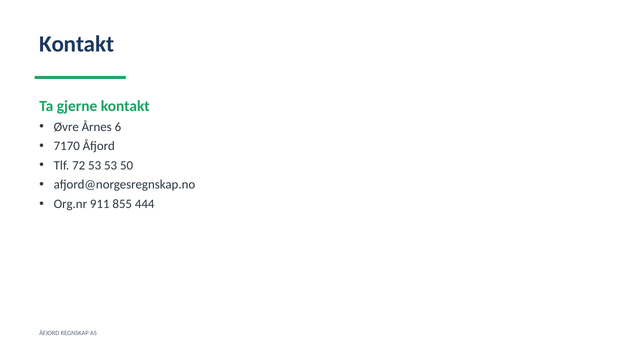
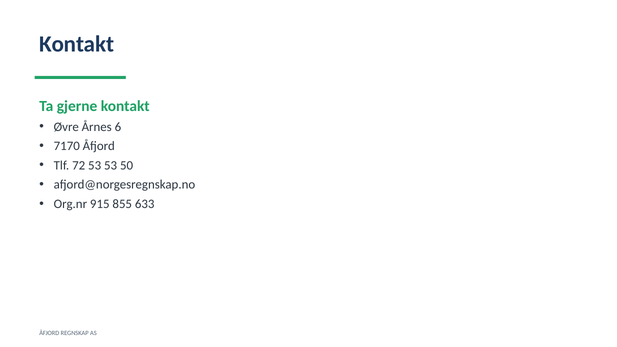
911: 911 -> 915 (100, 204)
444: 444 -> 633 (145, 204)
